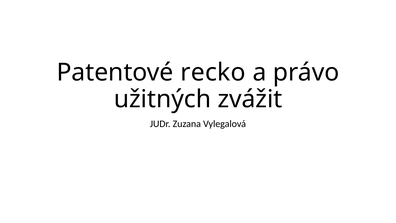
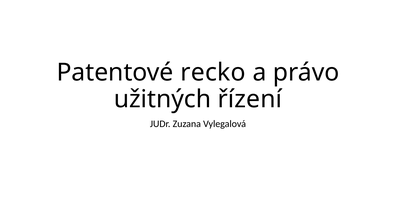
zvážit: zvážit -> řízení (250, 99)
